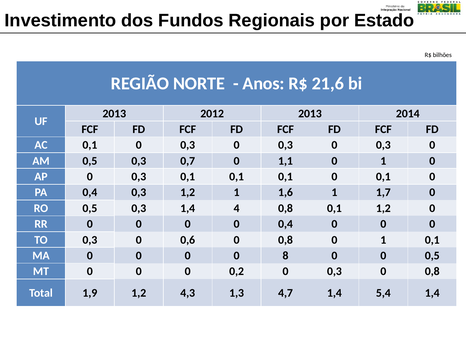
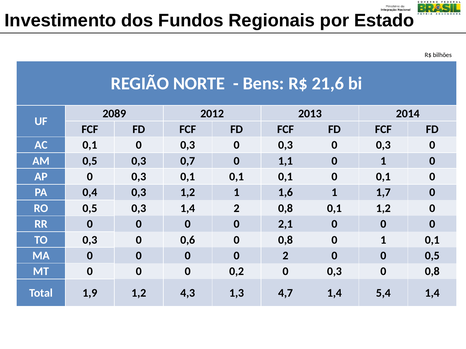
Anos: Anos -> Bens (263, 84)
2013: 2013 -> 2089 (114, 114)
1,4 4: 4 -> 2 (237, 209)
0 0,4: 0,4 -> 2,1 (286, 224)
0 8: 8 -> 2 (286, 256)
